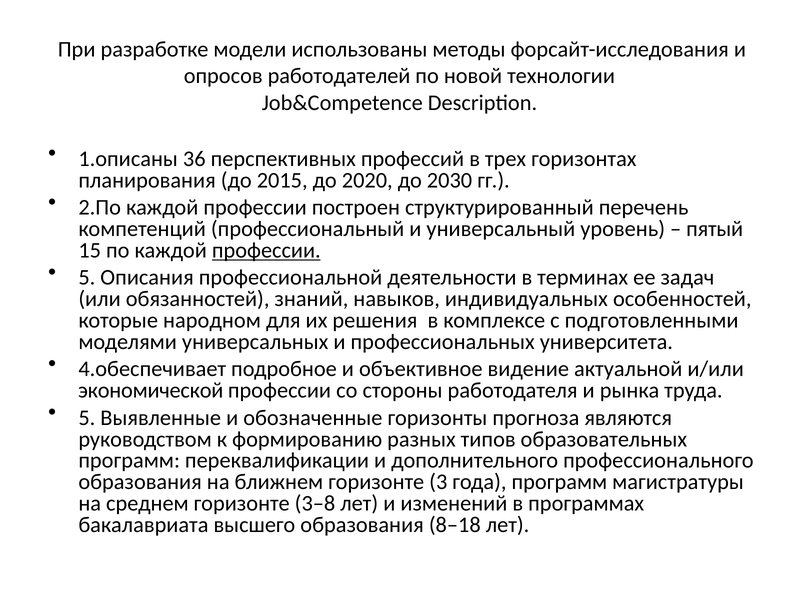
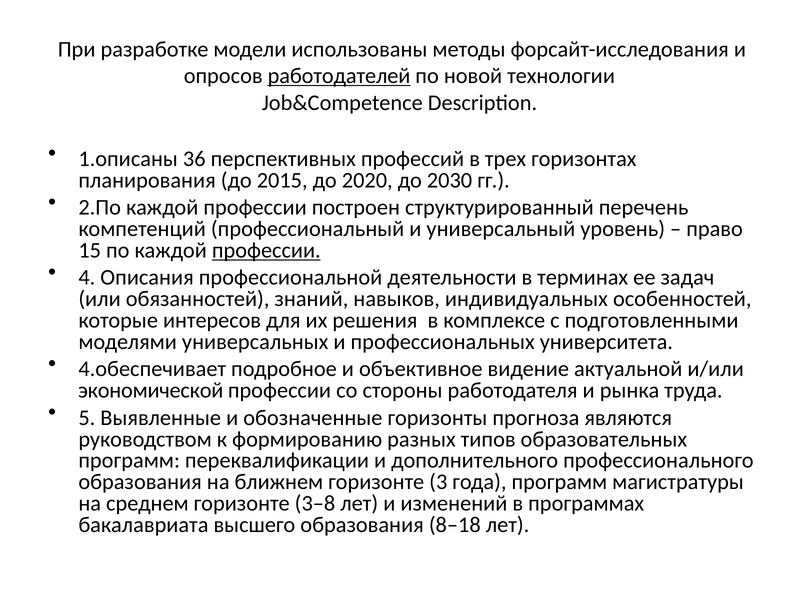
работодателей underline: none -> present (339, 76)
пятый: пятый -> право (715, 229)
5: 5 -> 4 (87, 278)
народном: народном -> интересов (212, 320)
